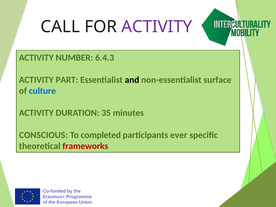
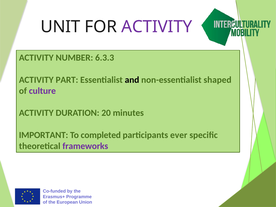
CALL: CALL -> UNIT (60, 27)
6.4.3: 6.4.3 -> 6.3.3 (105, 58)
surface: surface -> shaped (218, 80)
culture colour: blue -> purple (42, 91)
35: 35 -> 20 (106, 113)
CONSCIOUS: CONSCIOUS -> IMPORTANT (44, 135)
frameworks colour: red -> purple (85, 146)
